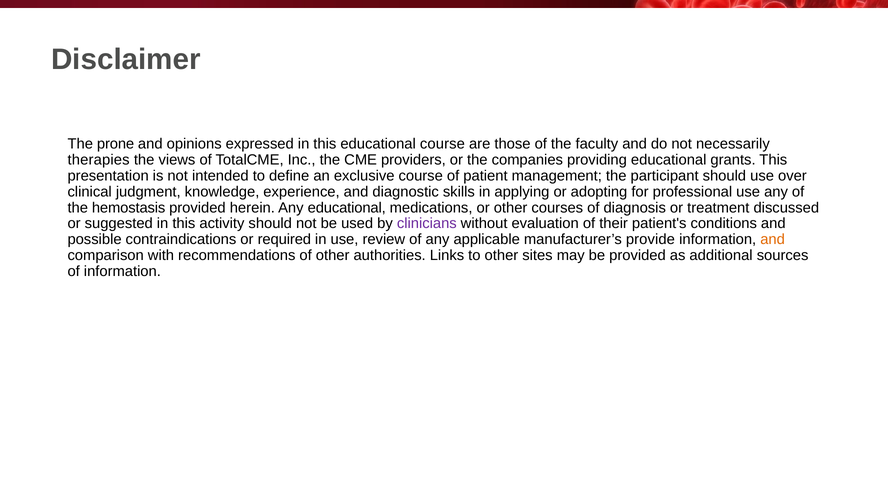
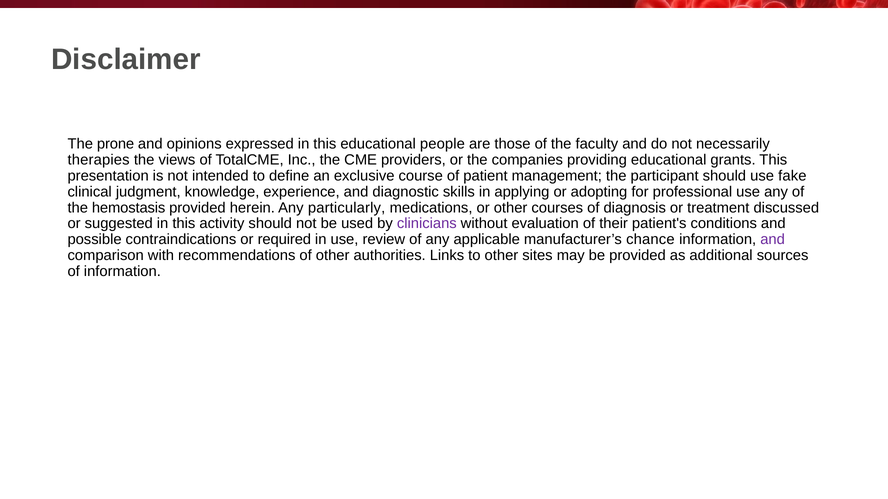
educational course: course -> people (442, 144)
over: over -> fake (792, 176)
Any educational: educational -> particularly (347, 208)
provide: provide -> chance (650, 240)
and colour: orange -> purple (773, 240)
